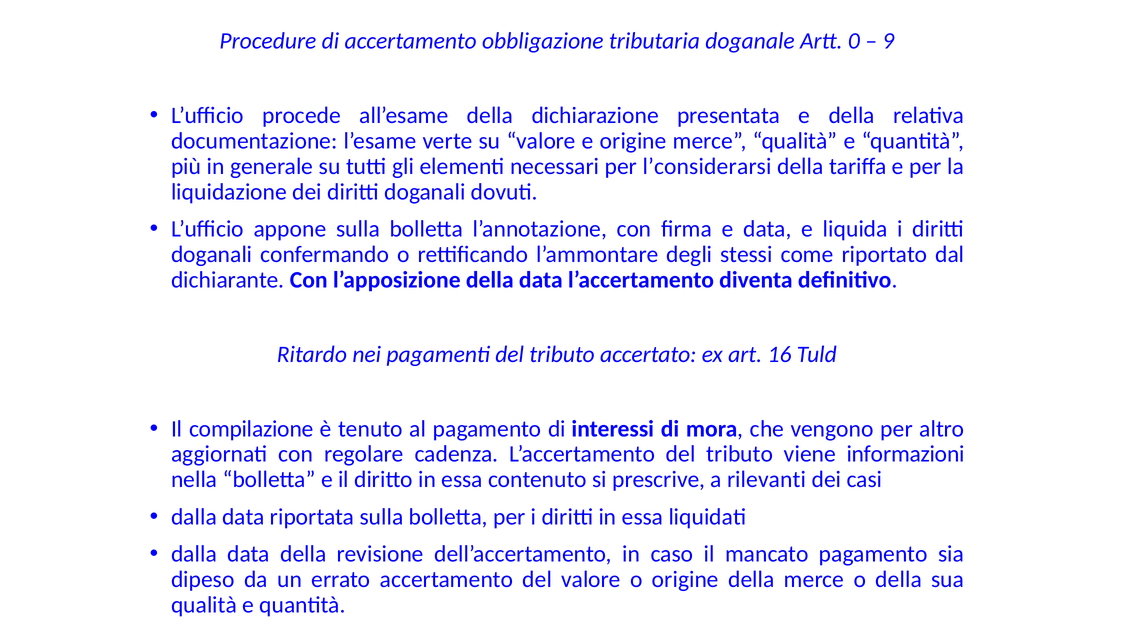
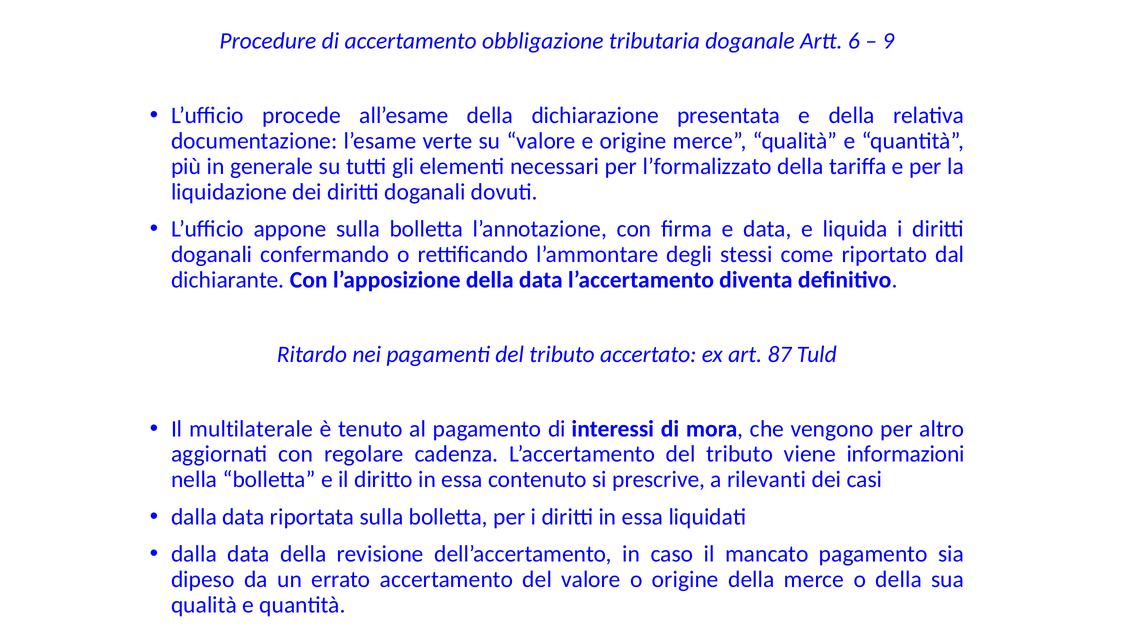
0: 0 -> 6 (854, 41)
l’considerarsi: l’considerarsi -> l’formalizzato (707, 166)
16: 16 -> 87 (779, 354)
compilazione: compilazione -> multilaterale (251, 429)
